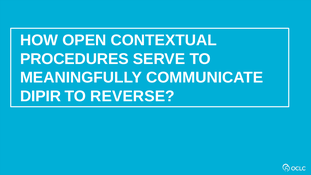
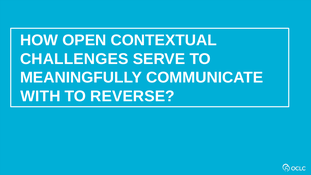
PROCEDURES: PROCEDURES -> CHALLENGES (74, 59)
DIPIR: DIPIR -> WITH (40, 96)
